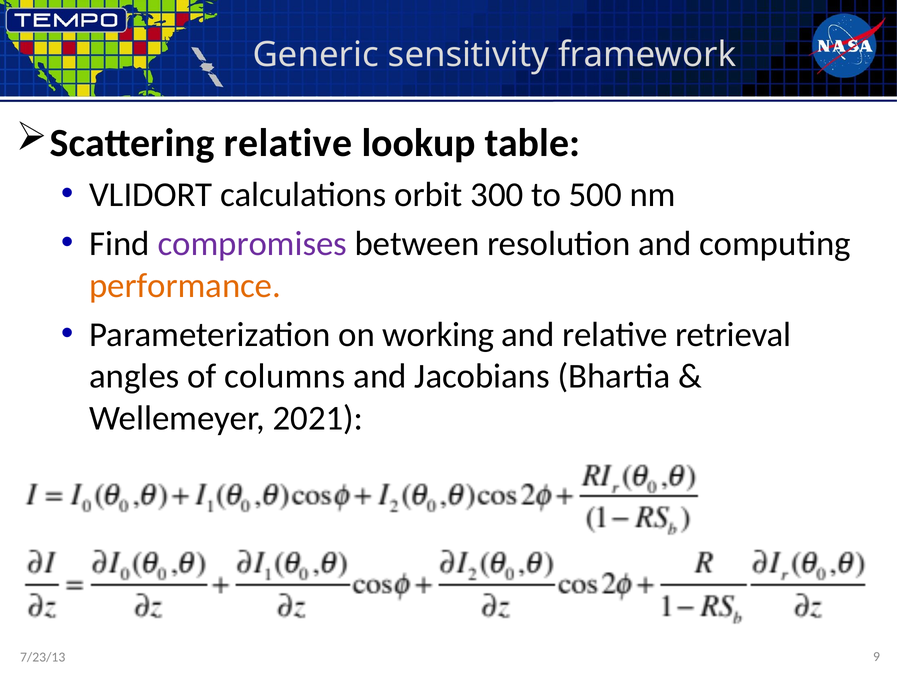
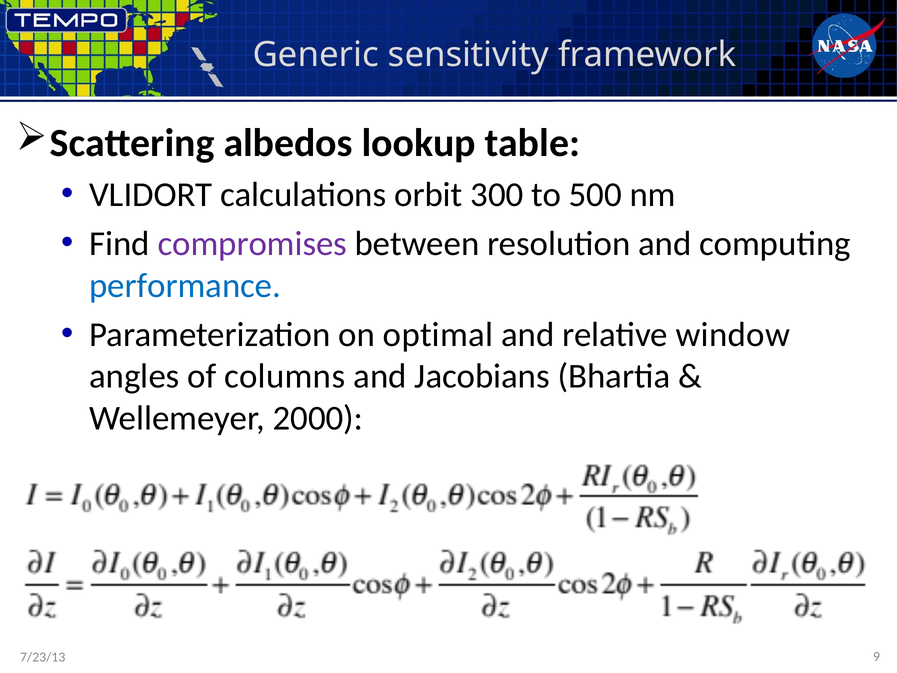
Scattering relative: relative -> albedos (288, 143)
performance colour: orange -> blue (185, 286)
working: working -> optimal (438, 334)
retrieval: retrieval -> window (733, 334)
2021: 2021 -> 2000 (318, 418)
